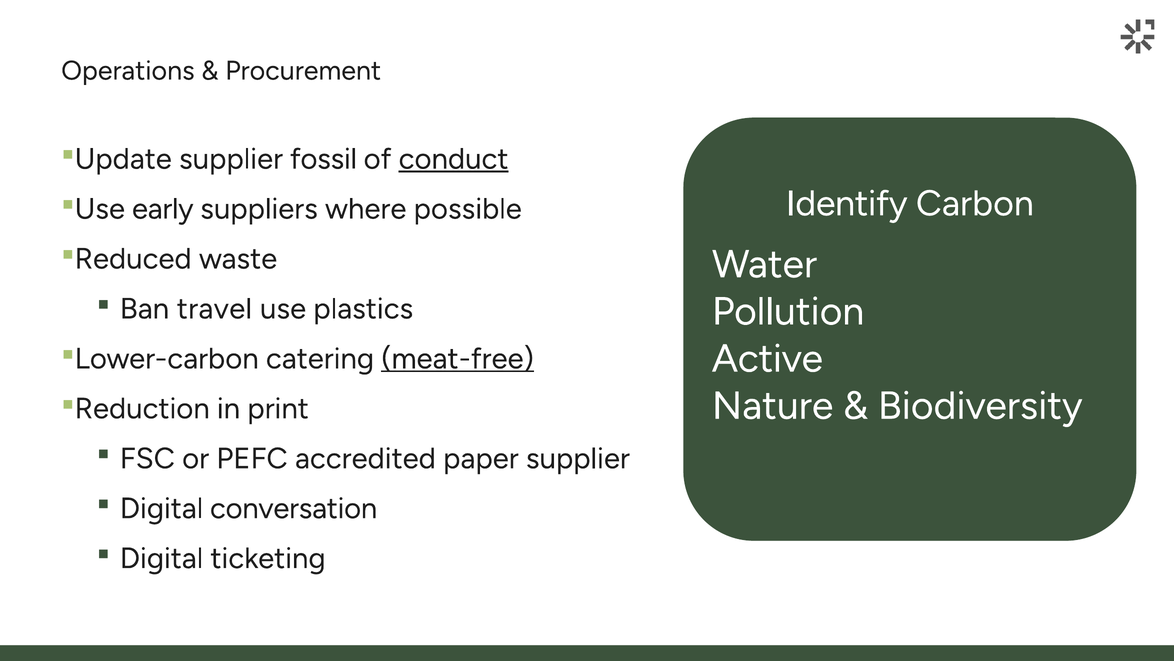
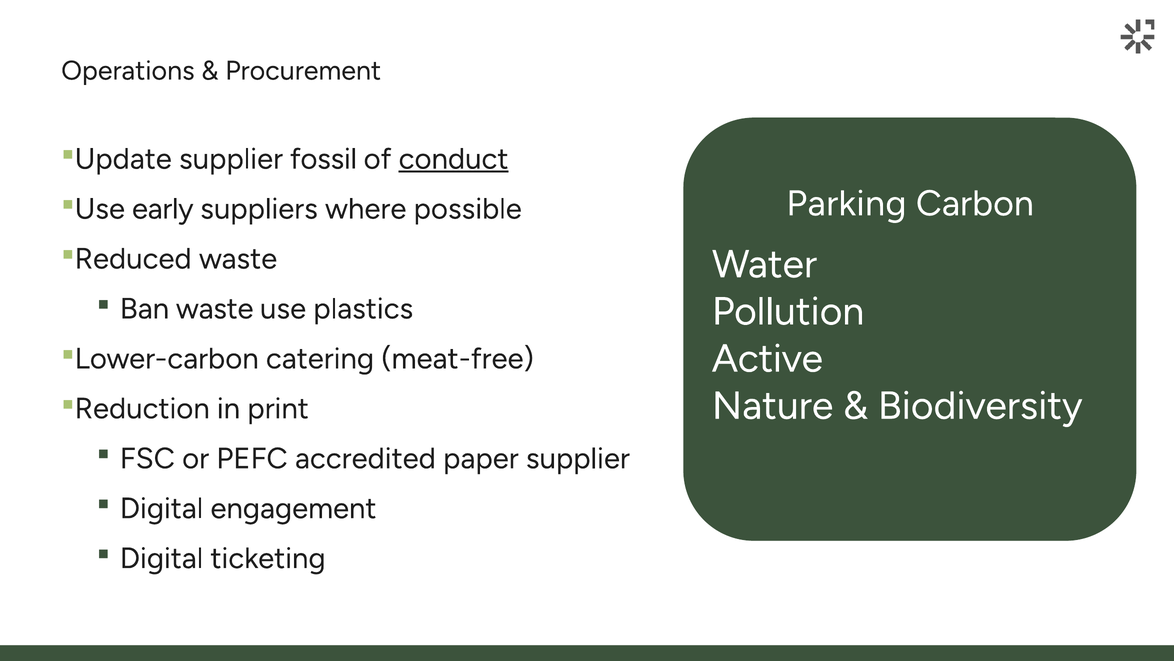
Identify: Identify -> Parking (846, 203)
Ban travel: travel -> waste (215, 308)
meat-free underline: present -> none (458, 358)
conversation: conversation -> engagement (293, 508)
